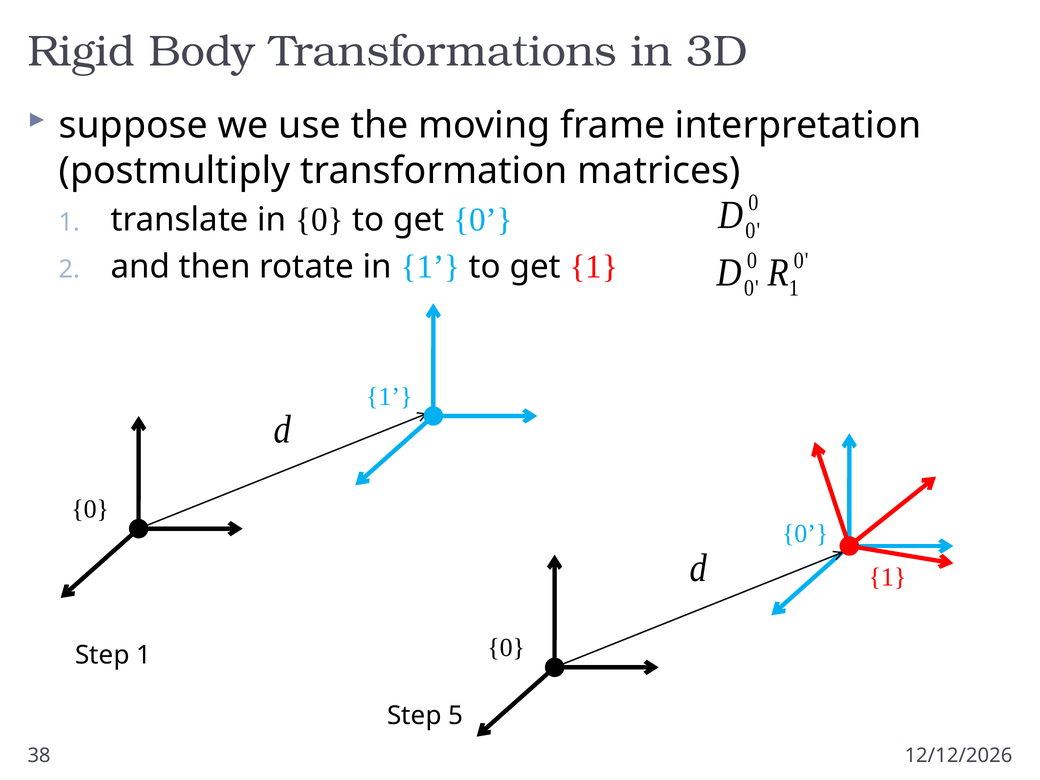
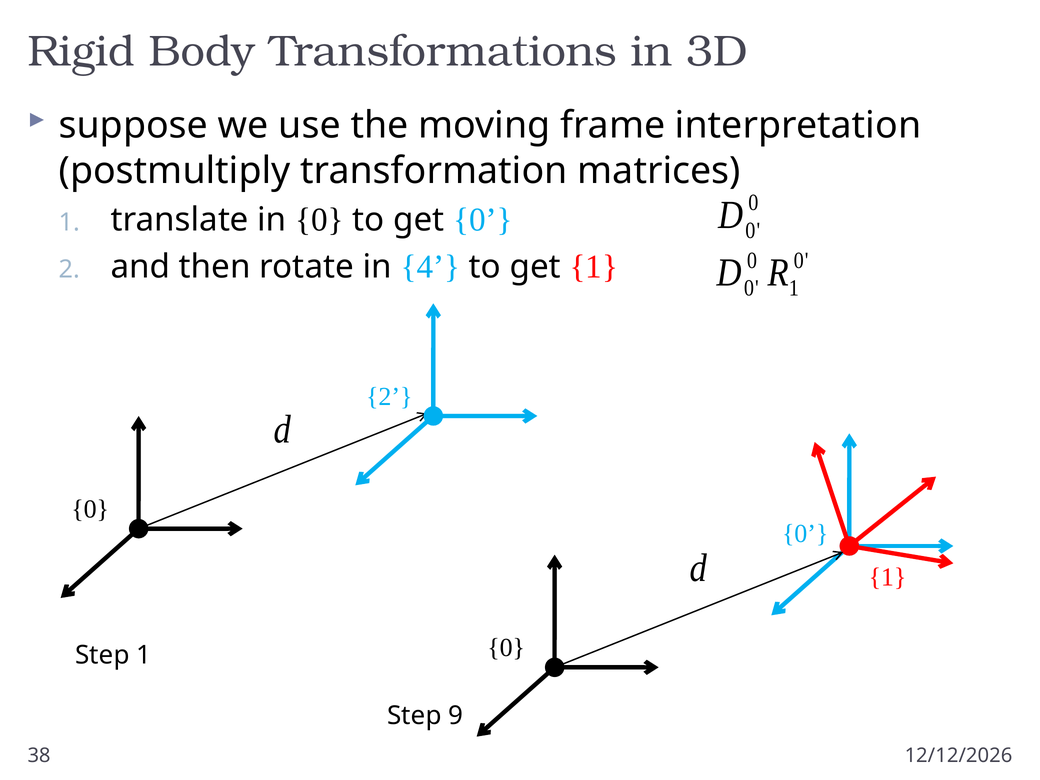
in 1: 1 -> 4 (430, 267)
1: 1 -> 2 (389, 396)
5: 5 -> 9 (456, 716)
